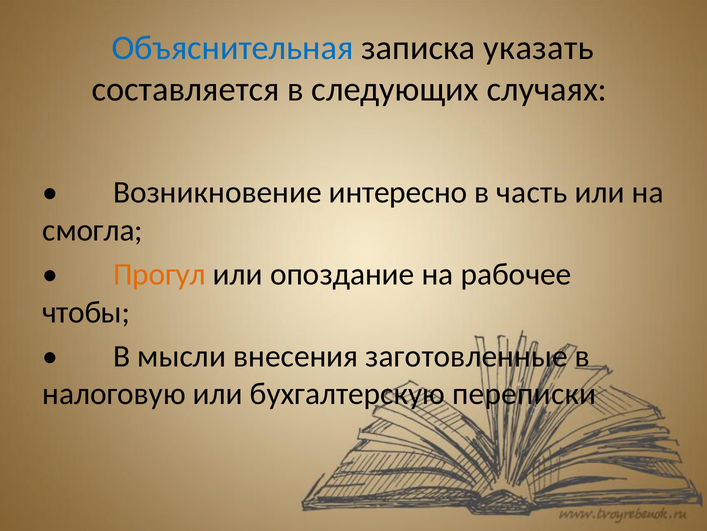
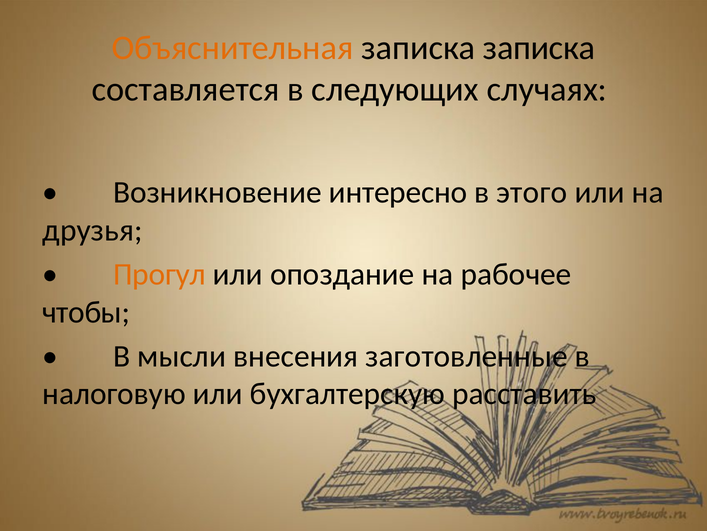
Объяснительная colour: blue -> orange (233, 48)
записка указать: указать -> записка (539, 48)
часть: часть -> этого (532, 192)
смогла: смогла -> друзья (92, 230)
переписки: переписки -> расставить (524, 393)
